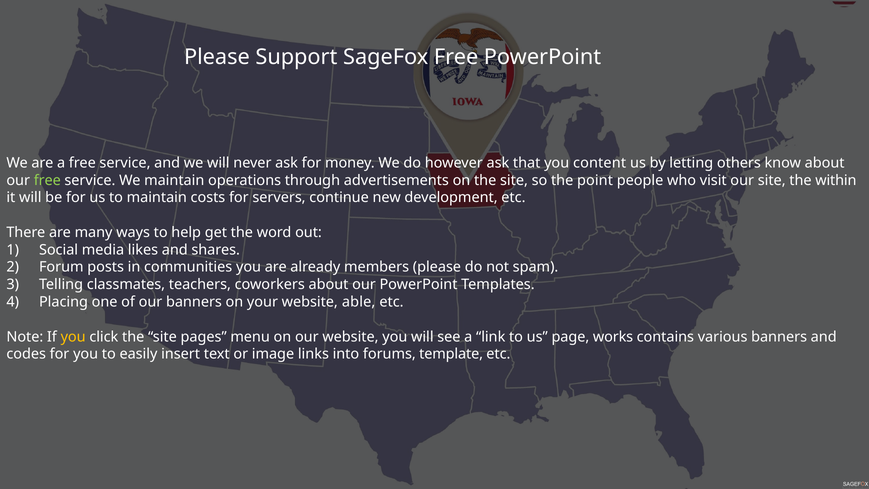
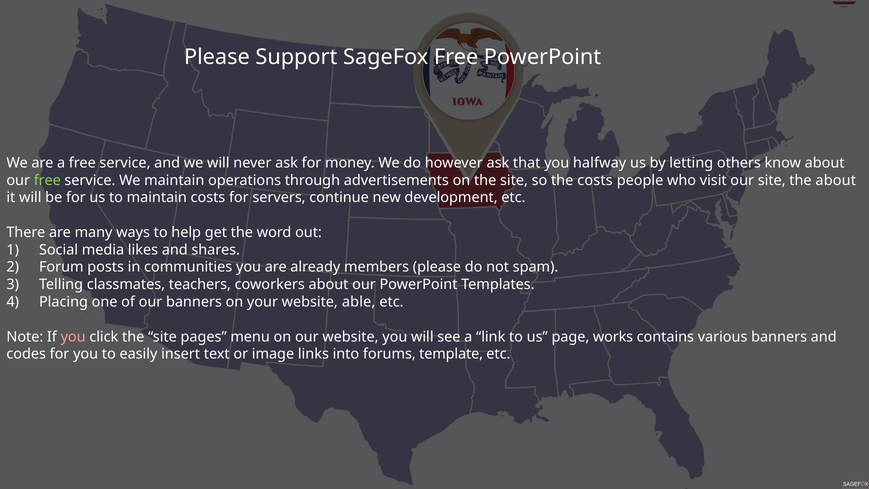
content: content -> halfway (600, 163)
the point: point -> costs (595, 180)
the within: within -> about (836, 180)
you colour: yellow -> pink (73, 337)
